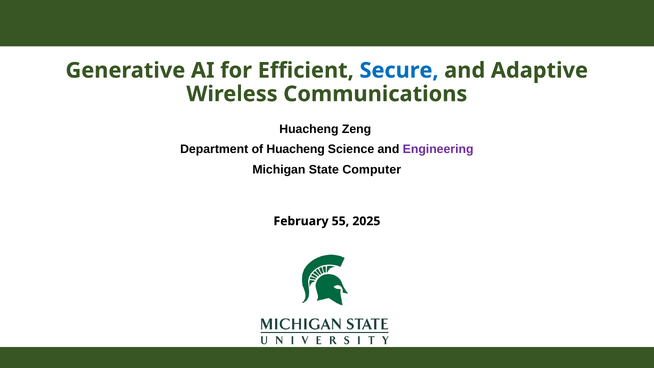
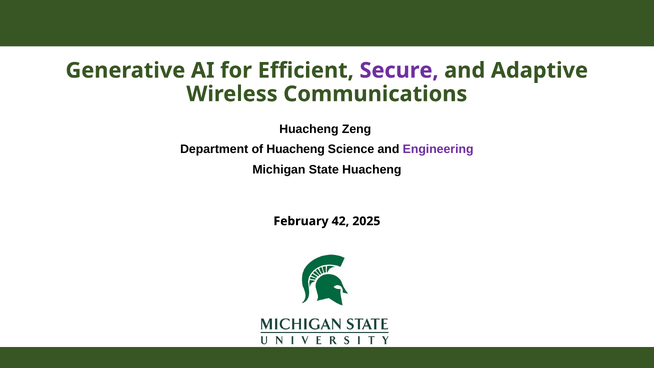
Secure colour: blue -> purple (399, 70)
State Computer: Computer -> Huacheng (372, 170)
55: 55 -> 42 (340, 221)
